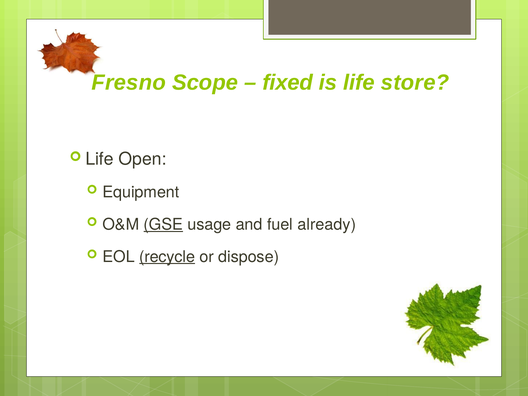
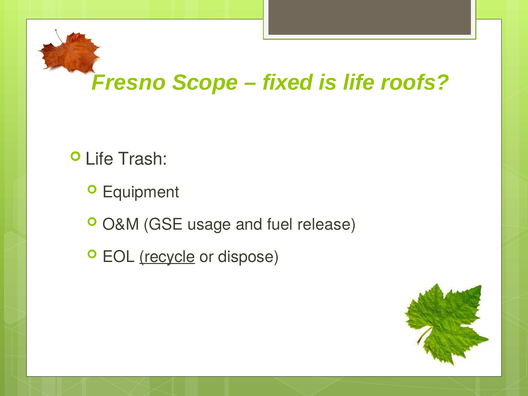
store: store -> roofs (415, 82)
Open: Open -> Trash (143, 159)
GSE underline: present -> none (163, 224)
already: already -> release (327, 224)
